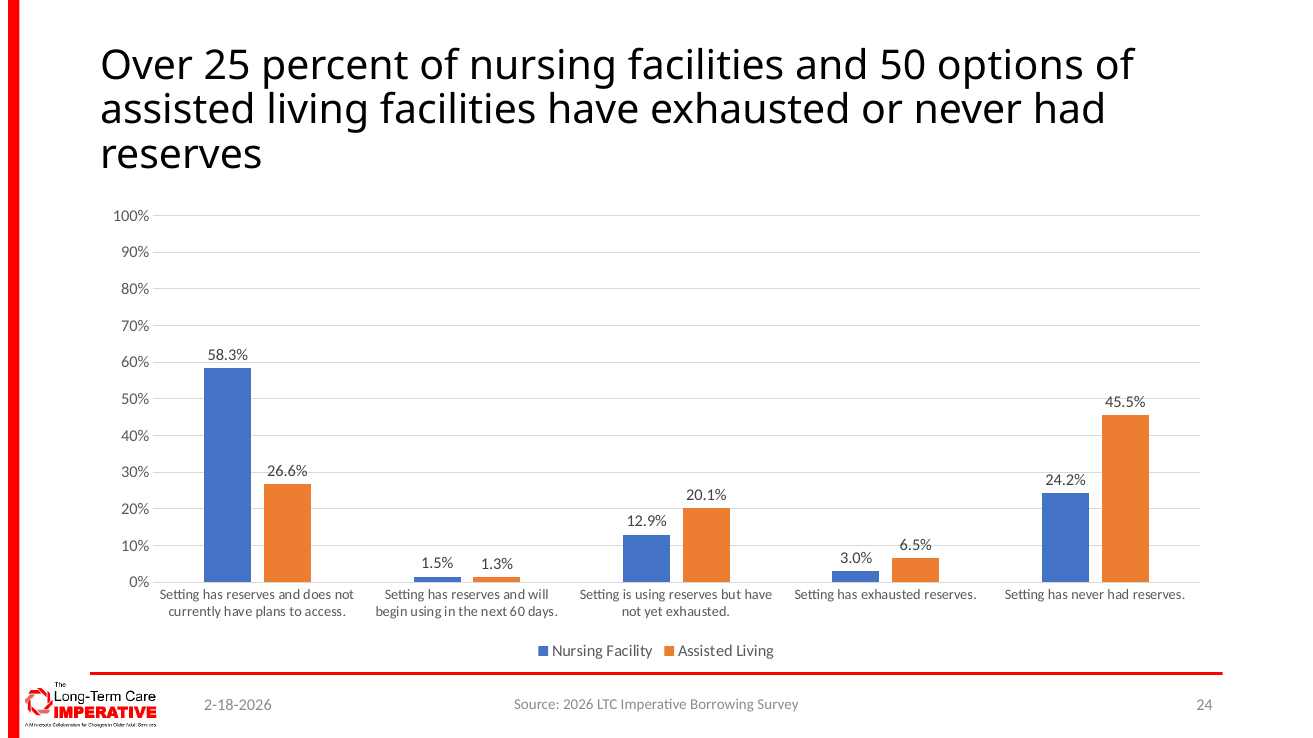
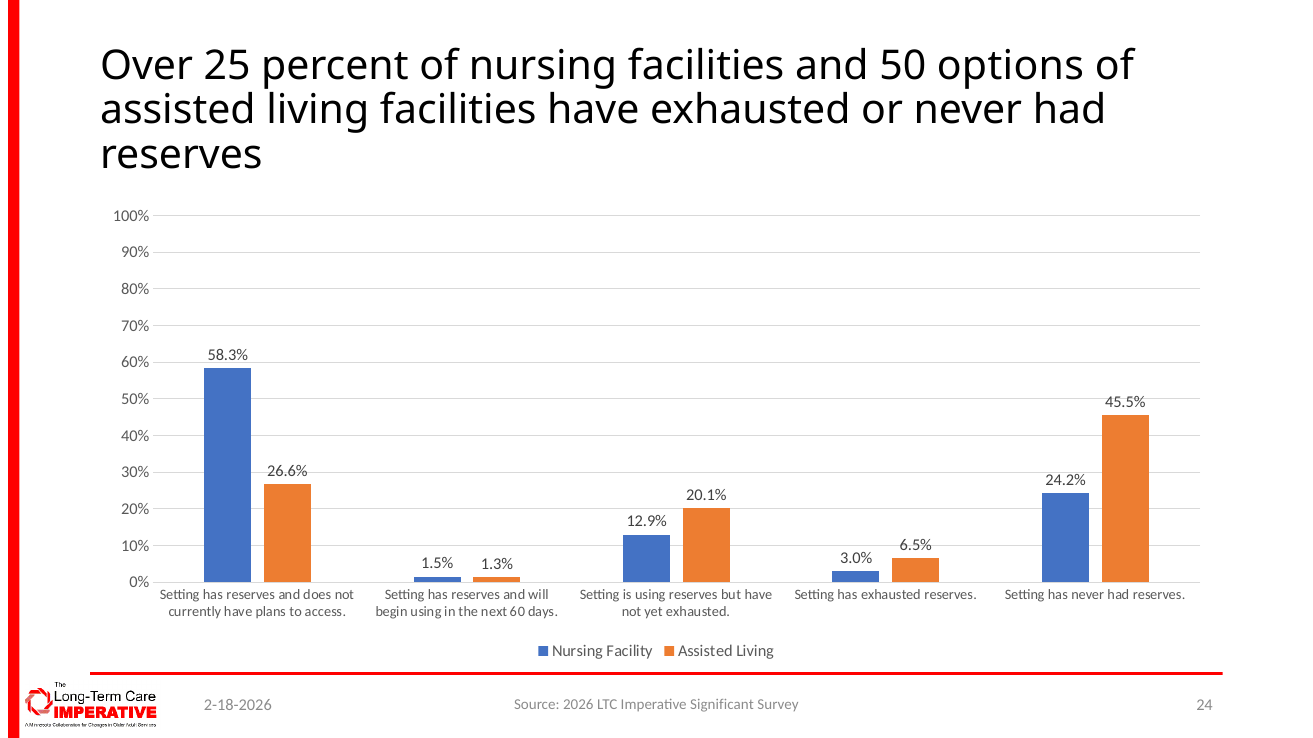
Borrowing: Borrowing -> Significant (722, 705)
